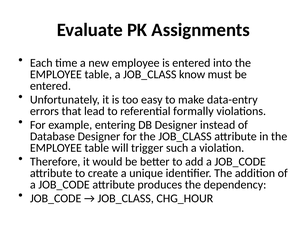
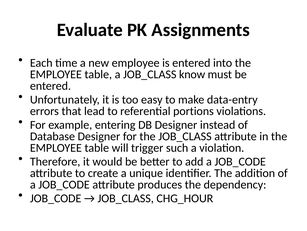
formally: formally -> portions (193, 111)
